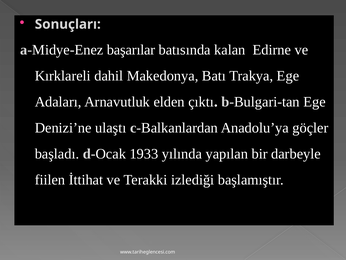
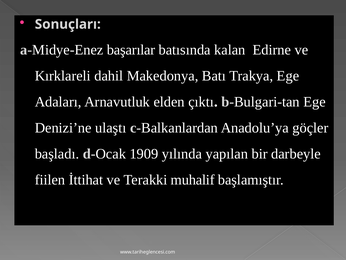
1933: 1933 -> 1909 (144, 154)
izlediği: izlediği -> muhalif (193, 180)
